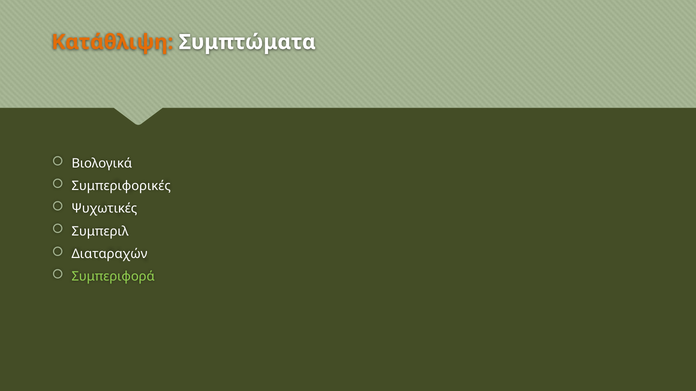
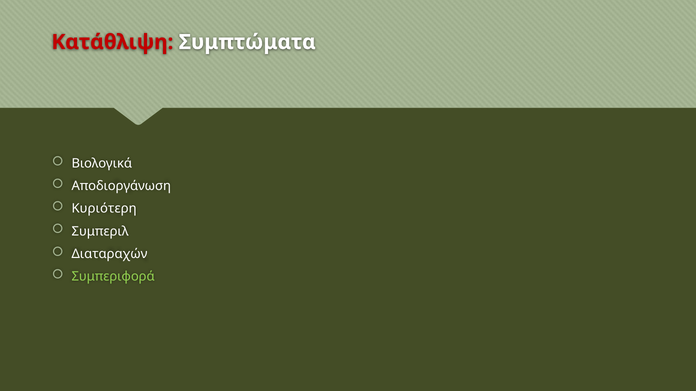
Κατάθλιψη colour: orange -> red (112, 42)
Συμπεριφορικές: Συμπεριφορικές -> Αποδιοργάνωση (121, 186)
Ψυχωτικές: Ψυχωτικές -> Κυριότερη (104, 209)
